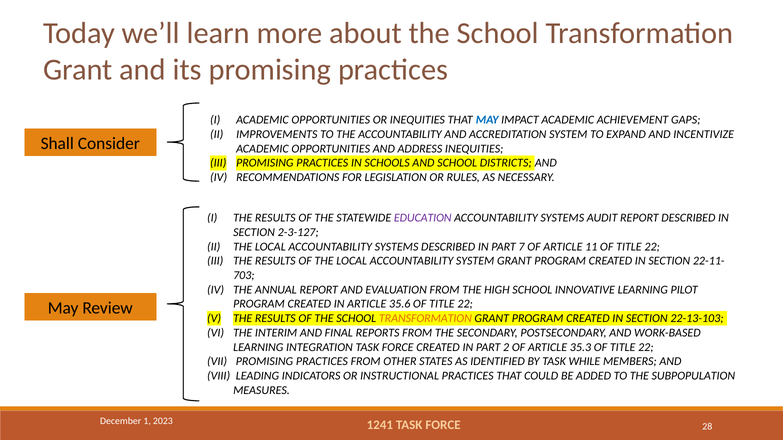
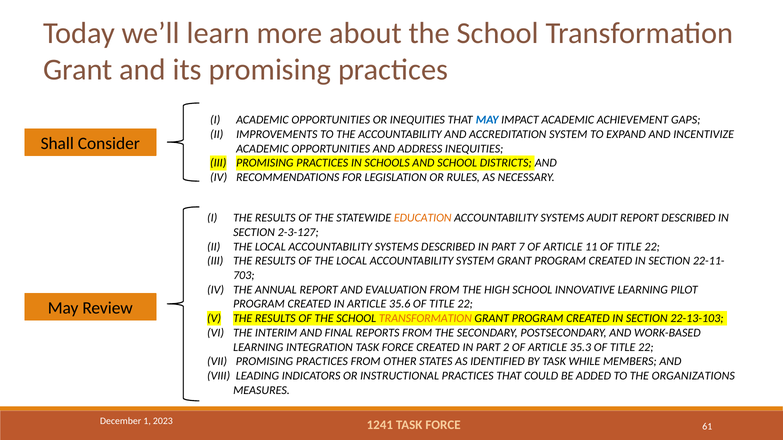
EDUCATION colour: purple -> orange (423, 218)
SUBPOPULATION: SUBPOPULATION -> ORGANIZATIONS (693, 376)
28: 28 -> 61 (707, 427)
